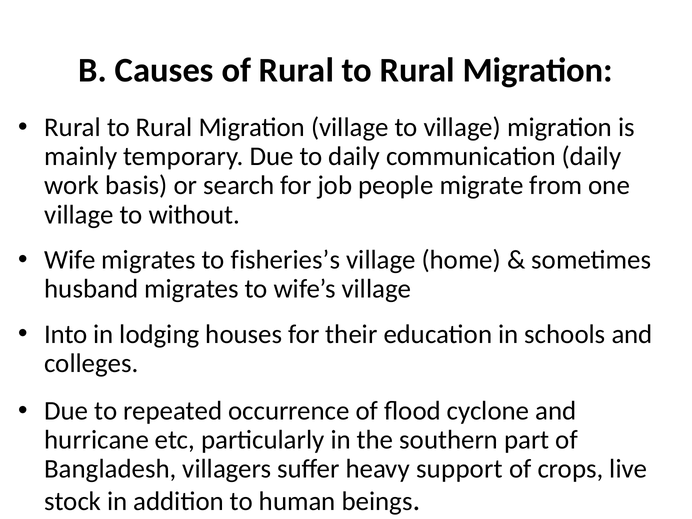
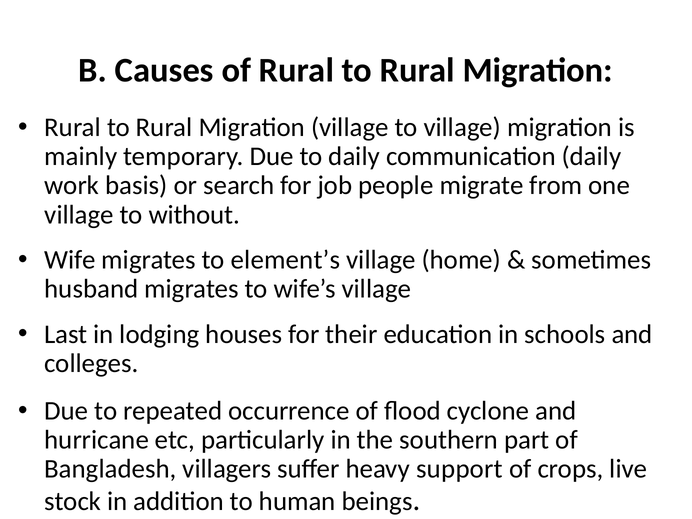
fisheries’s: fisheries’s -> element’s (285, 260)
Into: Into -> Last (66, 334)
